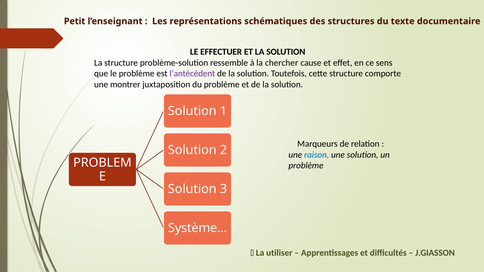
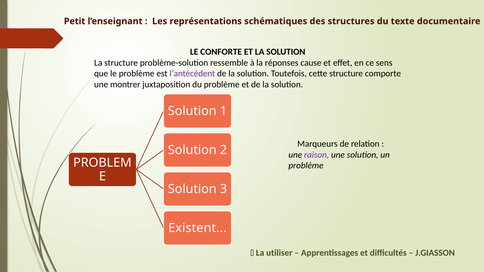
EFFECTUER: EFFECTUER -> CONFORTE (221, 52)
chercher: chercher -> réponses (282, 63)
raison colour: blue -> purple (317, 155)
Système: Système -> Existent (197, 228)
